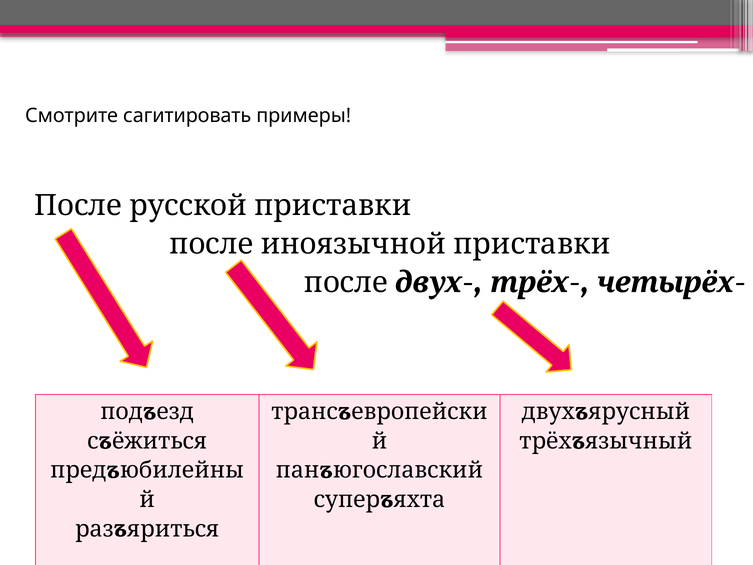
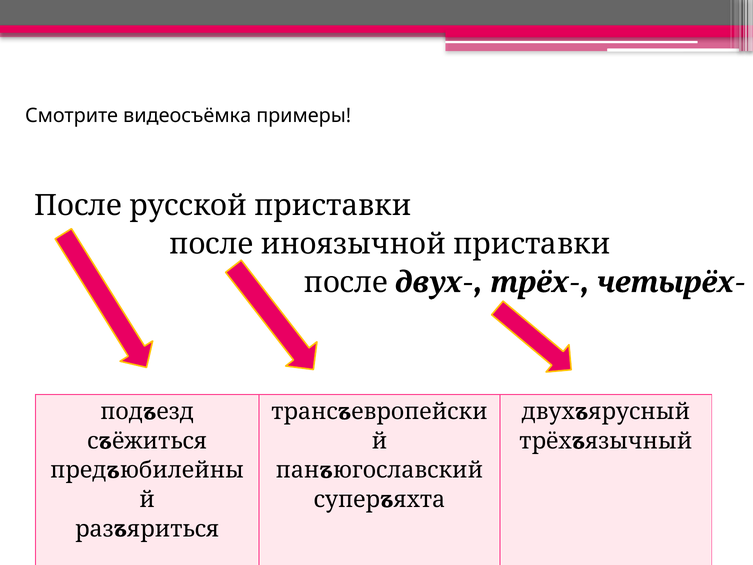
сагитировать: сагитировать -> видеосъёмка (187, 116)
